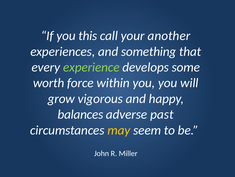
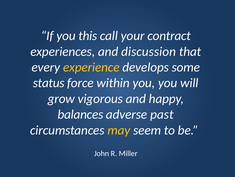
another: another -> contract (169, 36)
something: something -> discussion (149, 51)
experience colour: light green -> yellow (91, 67)
worth: worth -> status (49, 83)
